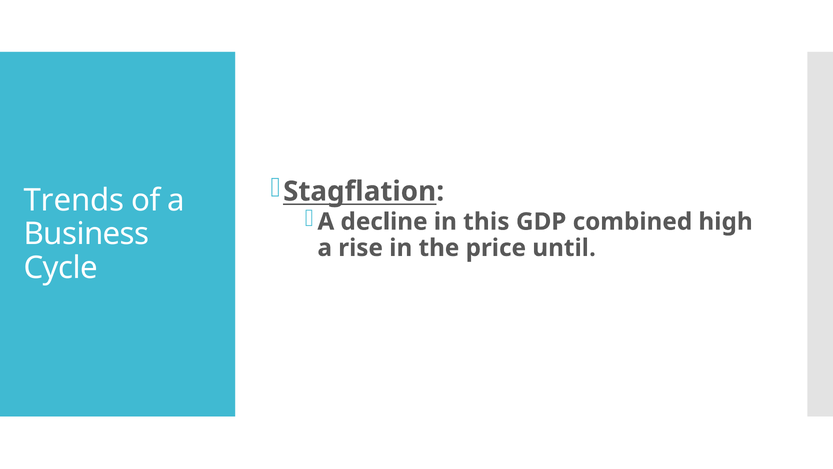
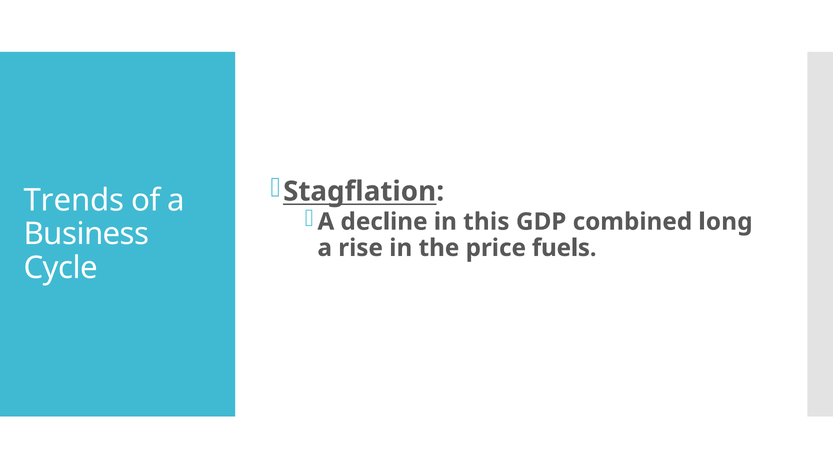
high: high -> long (725, 222)
until: until -> fuels (564, 248)
